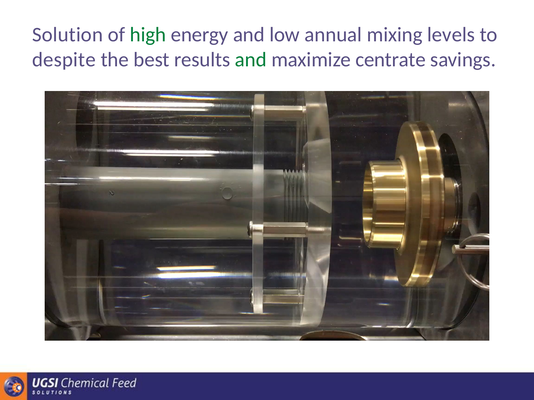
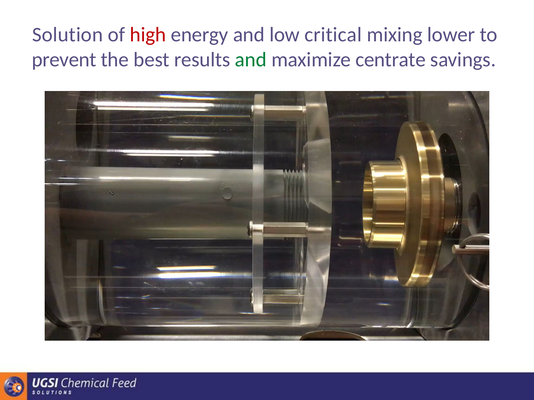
high colour: green -> red (148, 35)
annual: annual -> critical (333, 35)
levels: levels -> lower (451, 35)
despite: despite -> prevent (64, 60)
